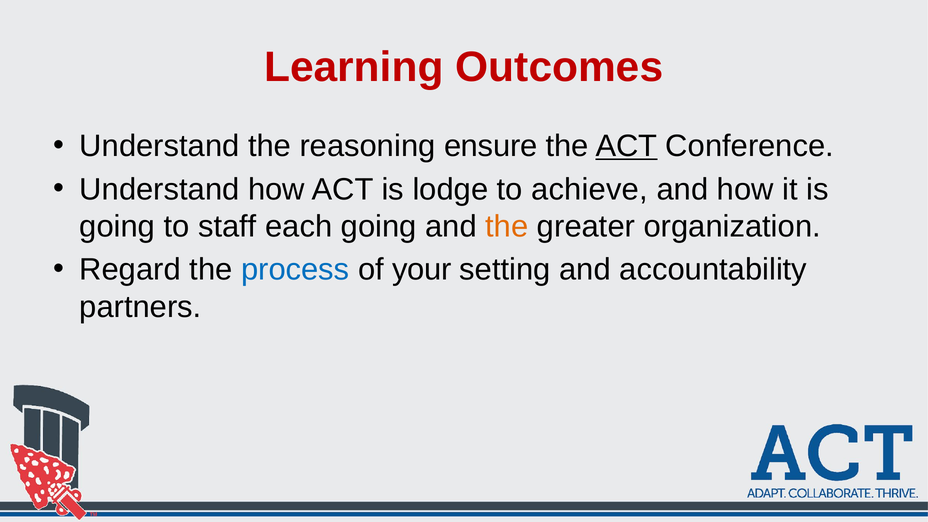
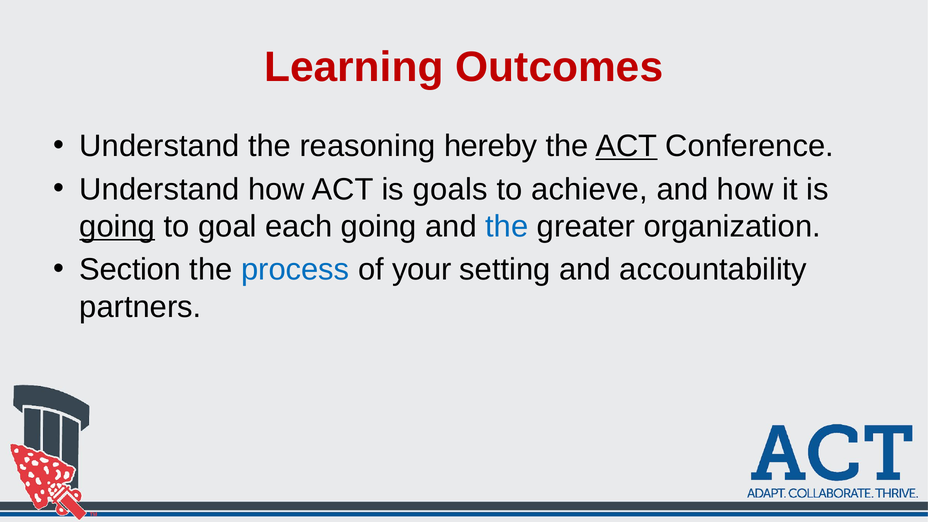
ensure: ensure -> hereby (491, 146)
lodge: lodge -> goals (450, 189)
going underline: none -> present (117, 226)
staff: staff -> goal (227, 226)
the colour: orange -> blue (507, 226)
Regard: Regard -> Section (130, 270)
